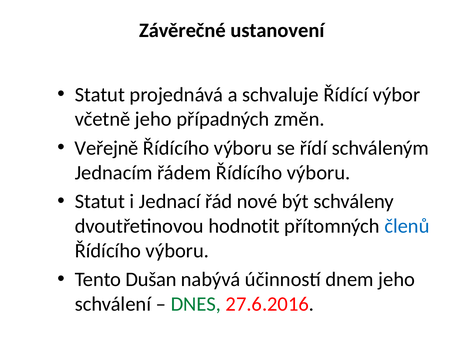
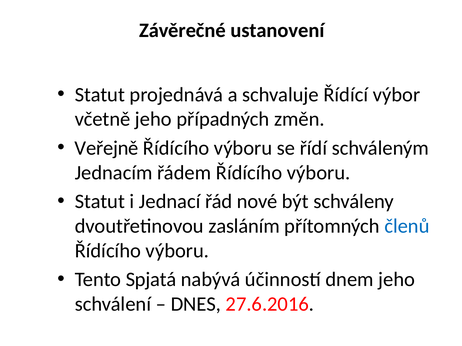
hodnotit: hodnotit -> zasláním (244, 226)
Dušan: Dušan -> Spjatá (151, 280)
DNES colour: green -> black (196, 304)
